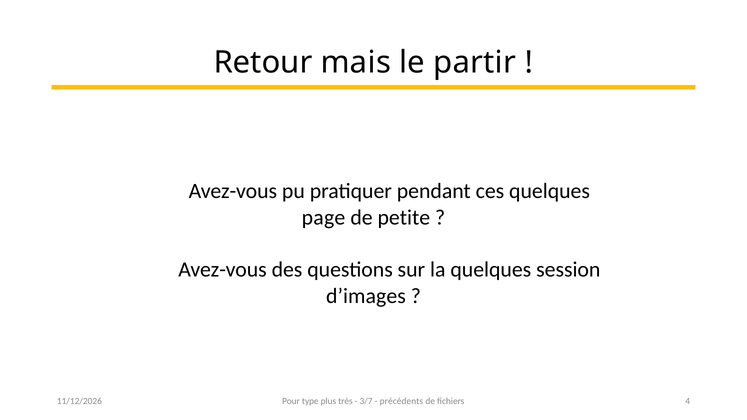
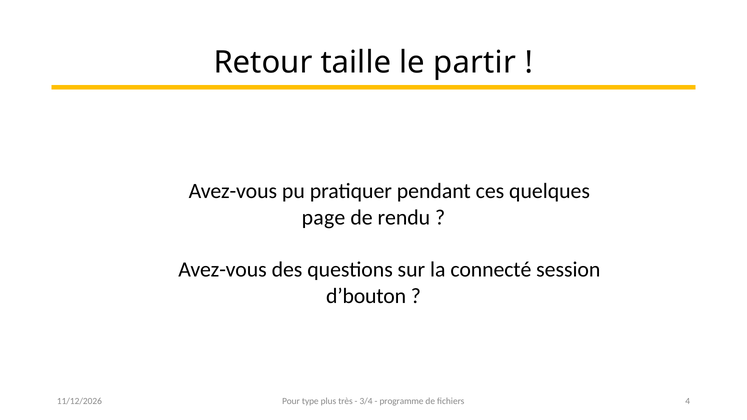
mais: mais -> taille (356, 63)
petite: petite -> rendu (404, 218)
la quelques: quelques -> connecté (491, 270)
d’images: d’images -> d’bouton (366, 296)
3/7: 3/7 -> 3/4 (366, 401)
précédents: précédents -> programme (402, 401)
